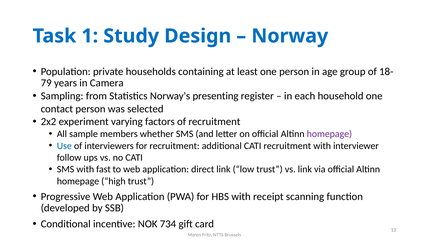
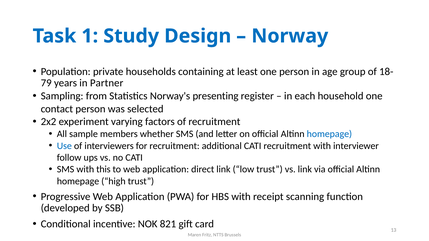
Camera: Camera -> Partner (107, 83)
homepage colour: purple -> blue (329, 134)
fast: fast -> this (103, 170)
734: 734 -> 821 (168, 224)
